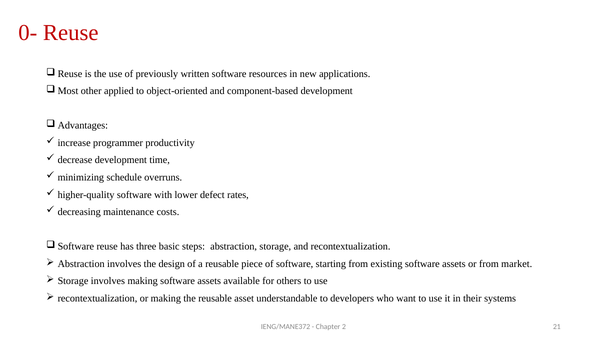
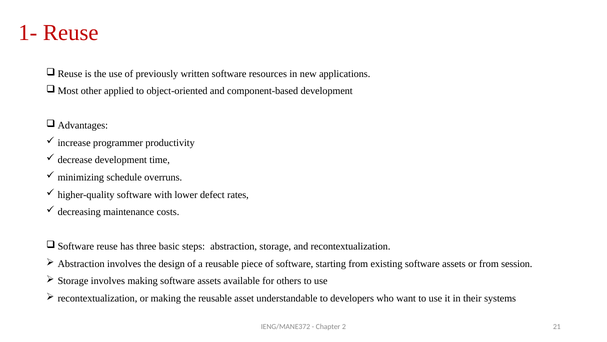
0-: 0- -> 1- (28, 33)
market: market -> session (517, 263)
